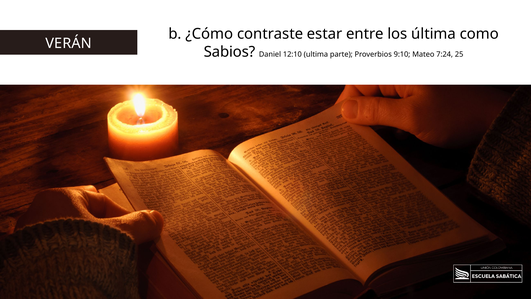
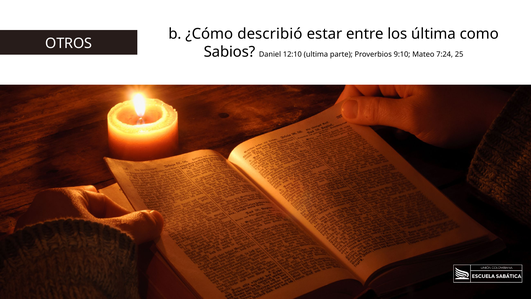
contraste: contraste -> describió (270, 34)
VERÁN: VERÁN -> OTROS (69, 43)
